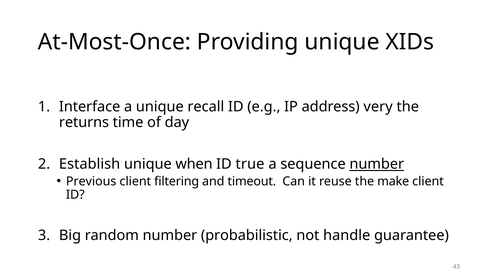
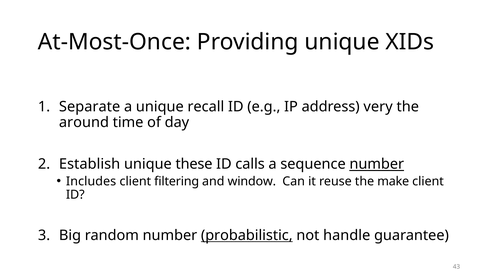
Interface: Interface -> Separate (90, 107)
returns: returns -> around (84, 123)
when: when -> these (194, 164)
true: true -> calls (250, 164)
Previous: Previous -> Includes (91, 181)
timeout: timeout -> window (252, 181)
probabilistic underline: none -> present (247, 236)
